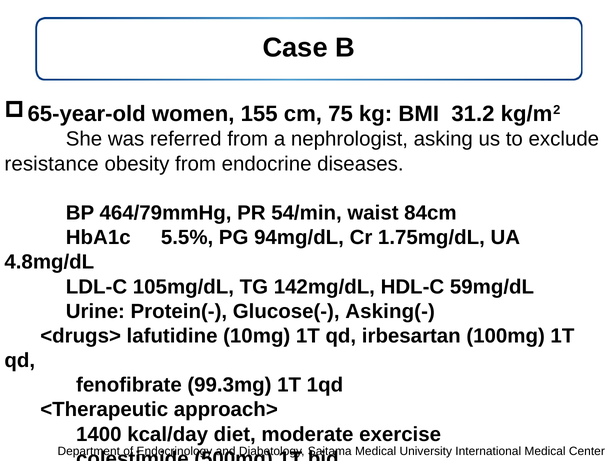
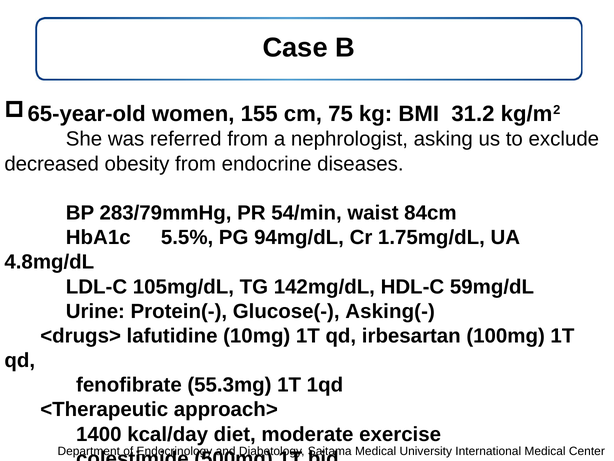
resistance: resistance -> decreased (52, 164)
464/79mmHg: 464/79mmHg -> 283/79mmHg (166, 213)
99.3mg: 99.3mg -> 55.3mg (229, 385)
